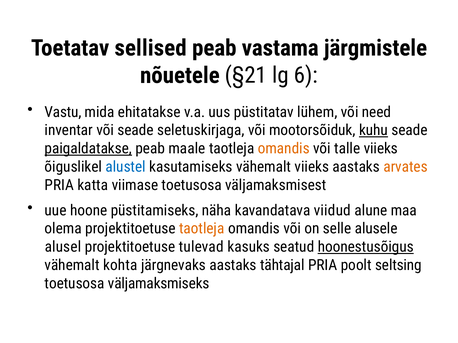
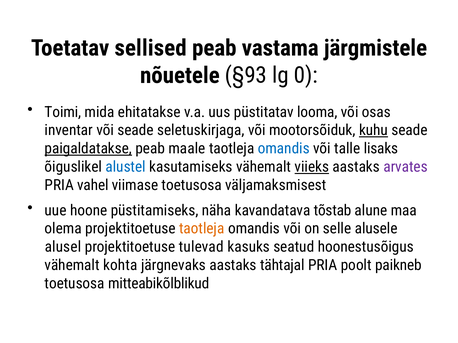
§21: §21 -> §93 (246, 76)
6: 6 -> 0 (306, 76)
Vastu: Vastu -> Toimi (63, 112)
lühem: lühem -> looma (317, 112)
need: need -> osas (376, 112)
omandis colour: orange -> blue (284, 149)
talle viieks: viieks -> lisaks (381, 149)
viieks underline: none -> present (312, 167)
arvates colour: orange -> purple (406, 167)
katta: katta -> vahel (93, 185)
viidud: viidud -> tõstab (333, 211)
hoonestusõigus underline: present -> none (366, 247)
seltsing: seltsing -> paikneb (398, 266)
väljamaksmiseks: väljamaksmiseks -> mitteabikõlblikud (159, 284)
